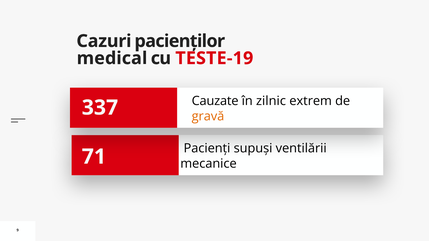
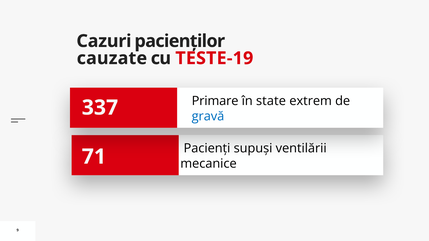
medical: medical -> cauzate (112, 58)
Cauzate: Cauzate -> Primare (215, 101)
zilnic: zilnic -> state (271, 101)
gravă colour: orange -> blue (208, 116)
